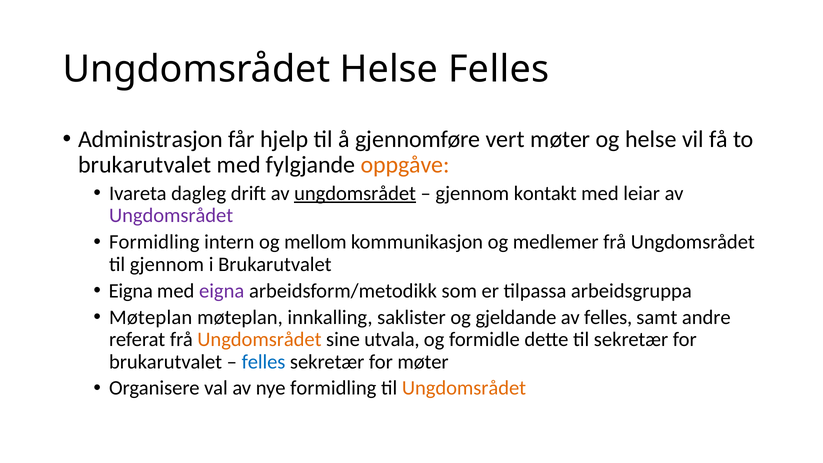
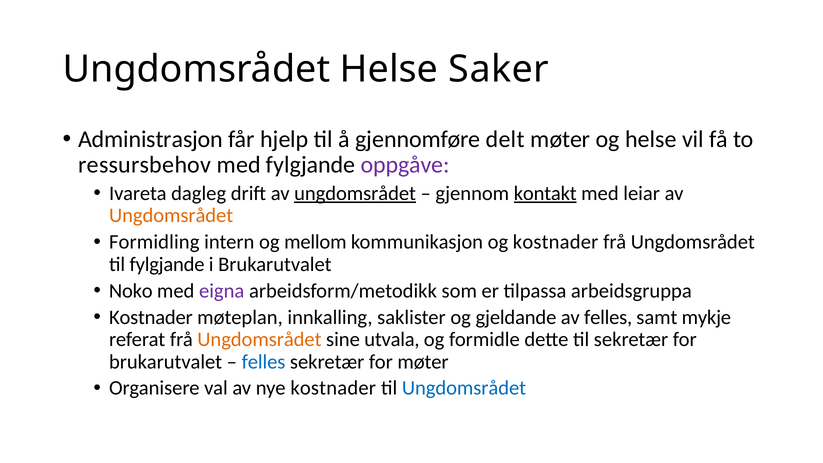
Helse Felles: Felles -> Saker (499, 69)
vert: vert -> delt (505, 139)
brukarutvalet: brukarutvalet -> ressursbehov (145, 165)
oppgåve colour: orange -> purple (405, 165)
kontakt underline: none -> present (545, 193)
Ungdomsrådet colour: purple -> orange (171, 216)
og medlemer: medlemer -> kostnader (556, 242)
til gjennom: gjennom -> fylgjande (167, 264)
Eigna: Eigna -> Noko (131, 291)
Møteplan: Møteplan -> Kostnader (151, 317)
andre: andre -> mykje (706, 317)
nye formidling: formidling -> kostnader (333, 388)
Ungdomsrådet colour: orange -> blue (464, 388)
